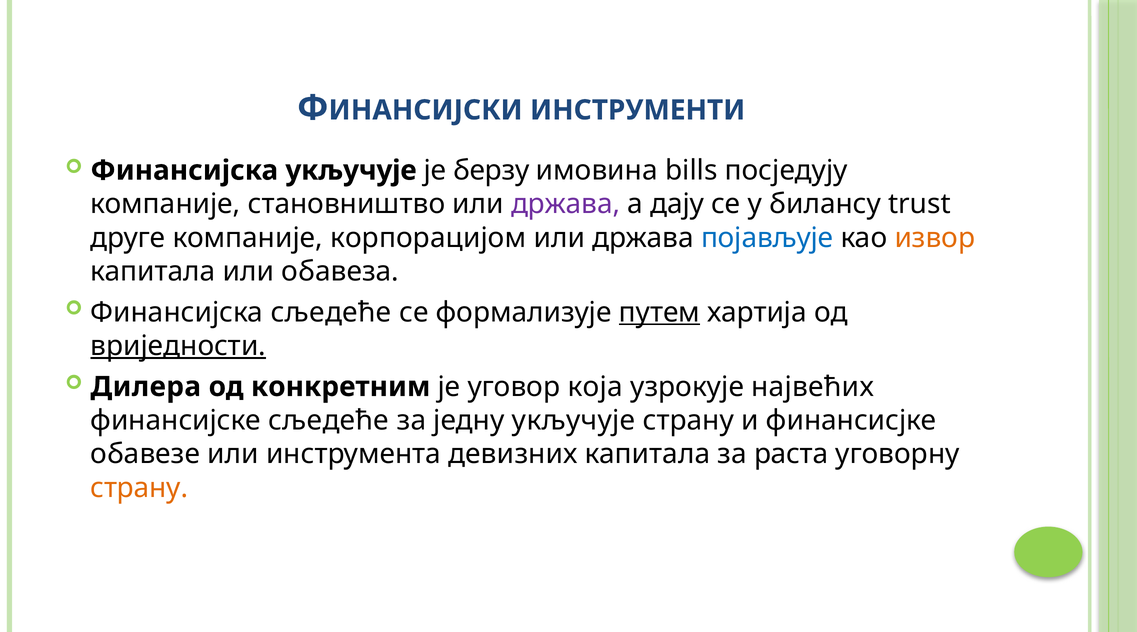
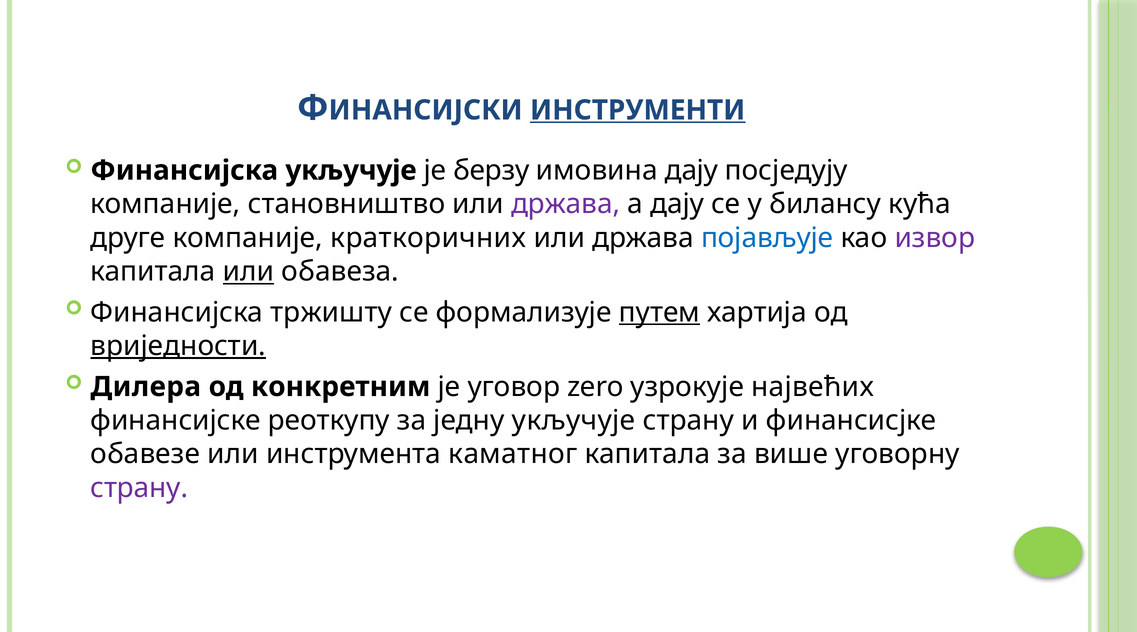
ИНСТРУМЕНТИ underline: none -> present (638, 110)
имовина bills: bills -> дају (691, 170)
trust: trust -> кућа (920, 204)
корпорацијом: корпорацијом -> краткоричних (428, 238)
извор colour: orange -> purple (935, 238)
или underline: none -> present (249, 271)
Финансијска сљедеће: сљедеће -> тржишту (331, 312)
која: која -> zero (595, 387)
финансијске сљедеће: сљедеће -> реоткупу (329, 420)
девизних: девизних -> каматног (513, 454)
раста: раста -> више (791, 454)
страну colour: orange -> purple (139, 488)
